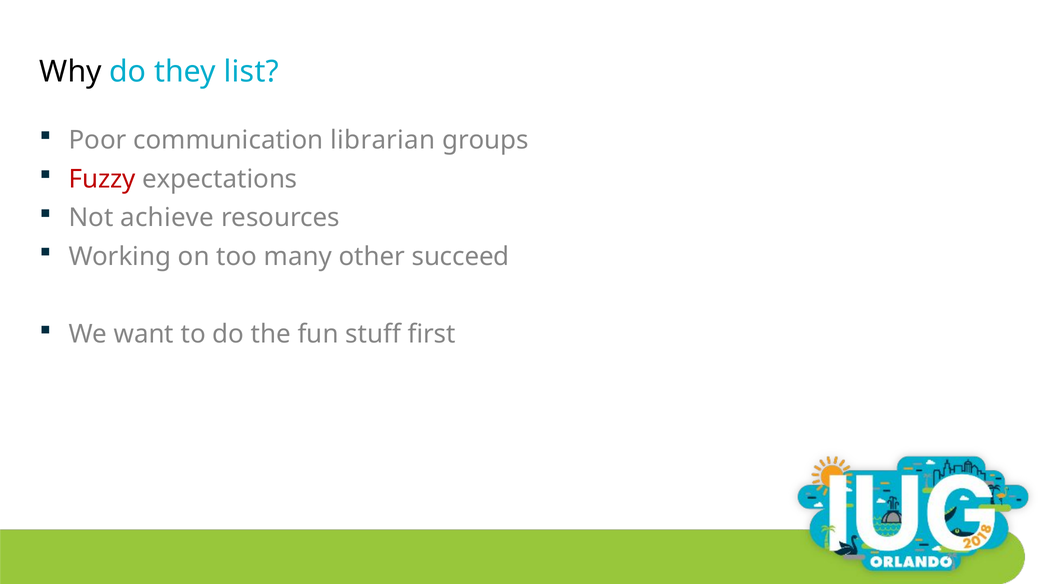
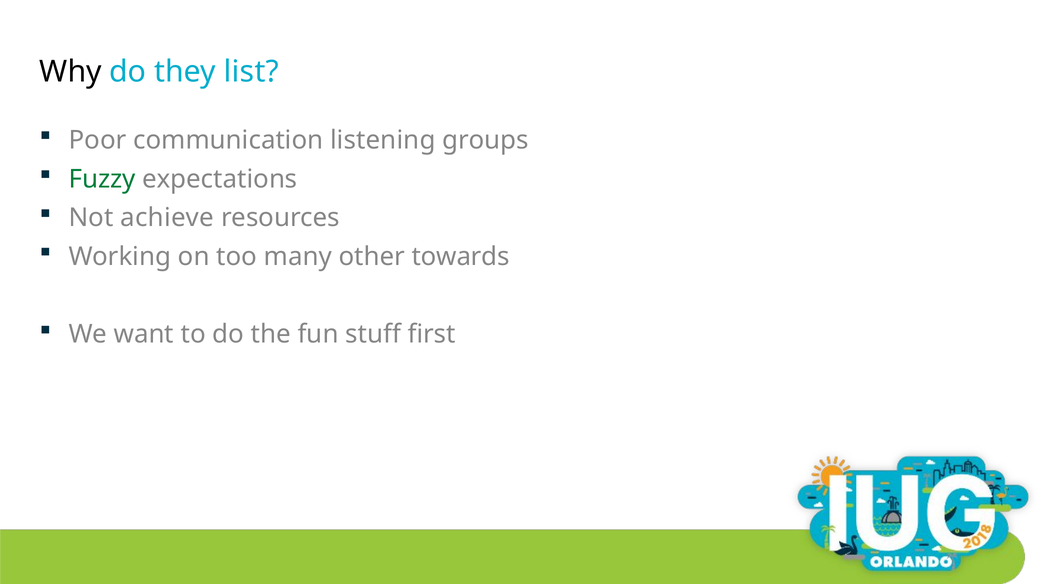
librarian: librarian -> listening (383, 140)
Fuzzy colour: red -> green (102, 179)
succeed: succeed -> towards (461, 257)
